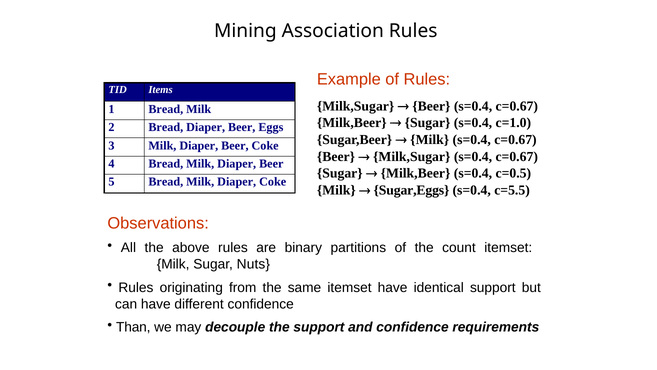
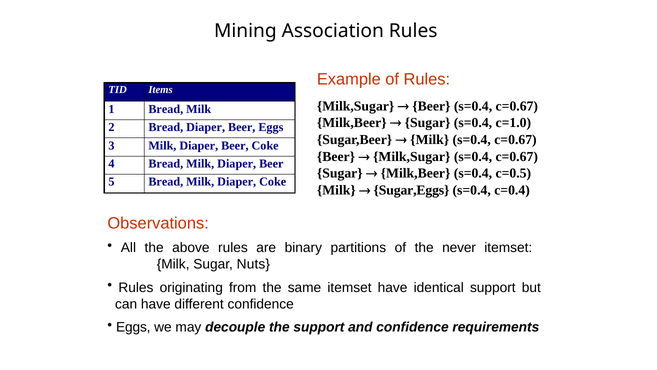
c=5.5: c=5.5 -> c=0.4 (512, 190)
count: count -> never (459, 248)
Than: Than -> Eggs (133, 327)
